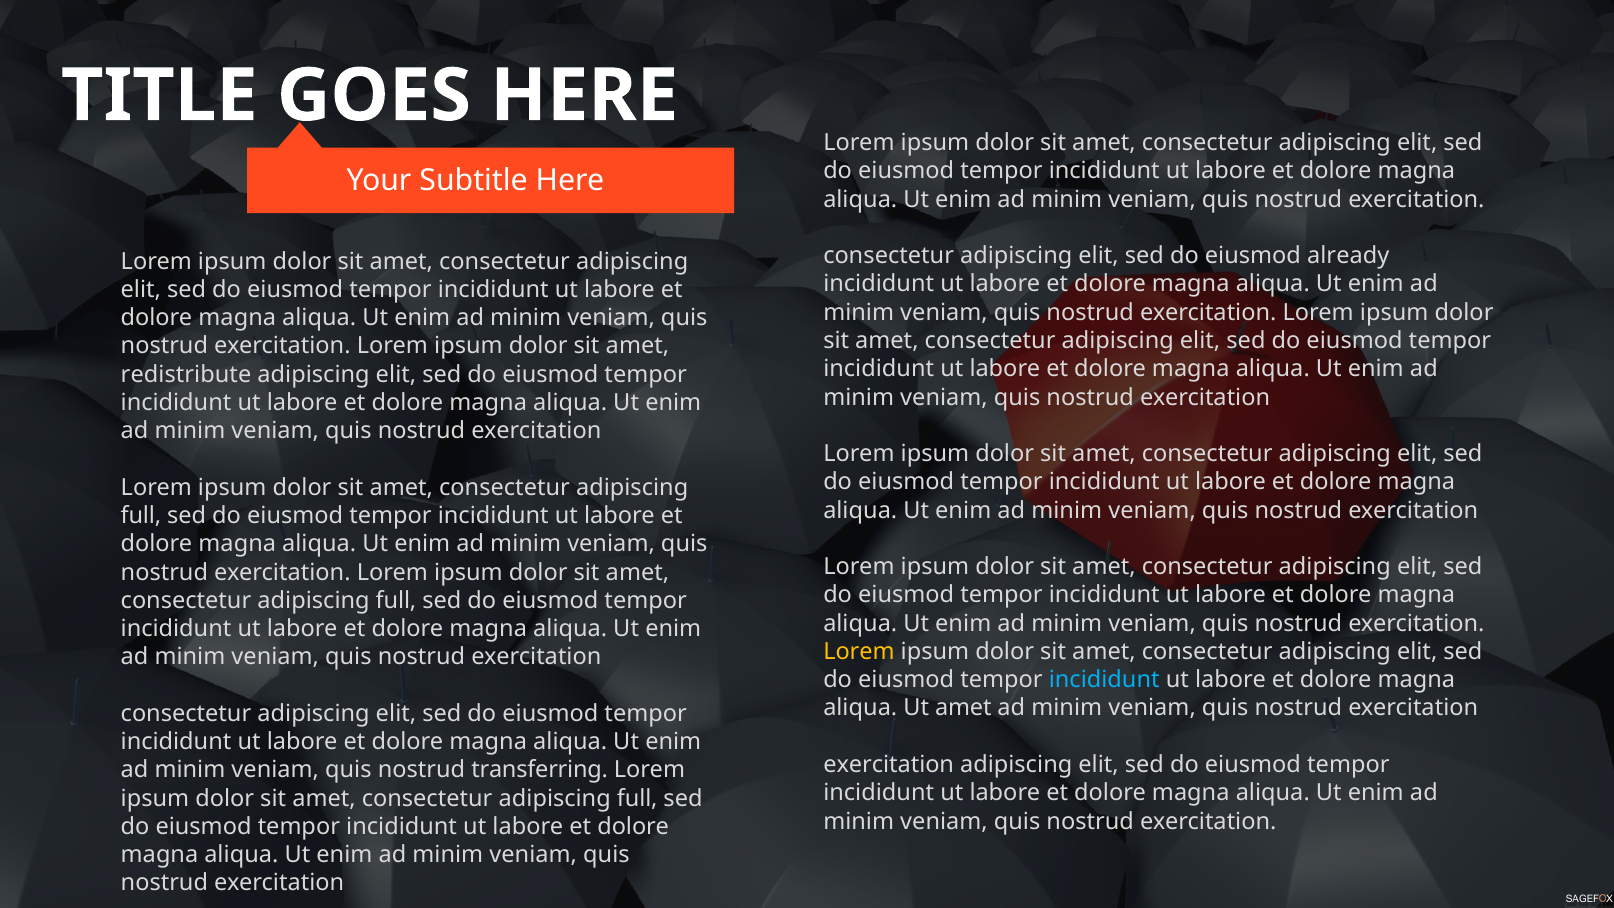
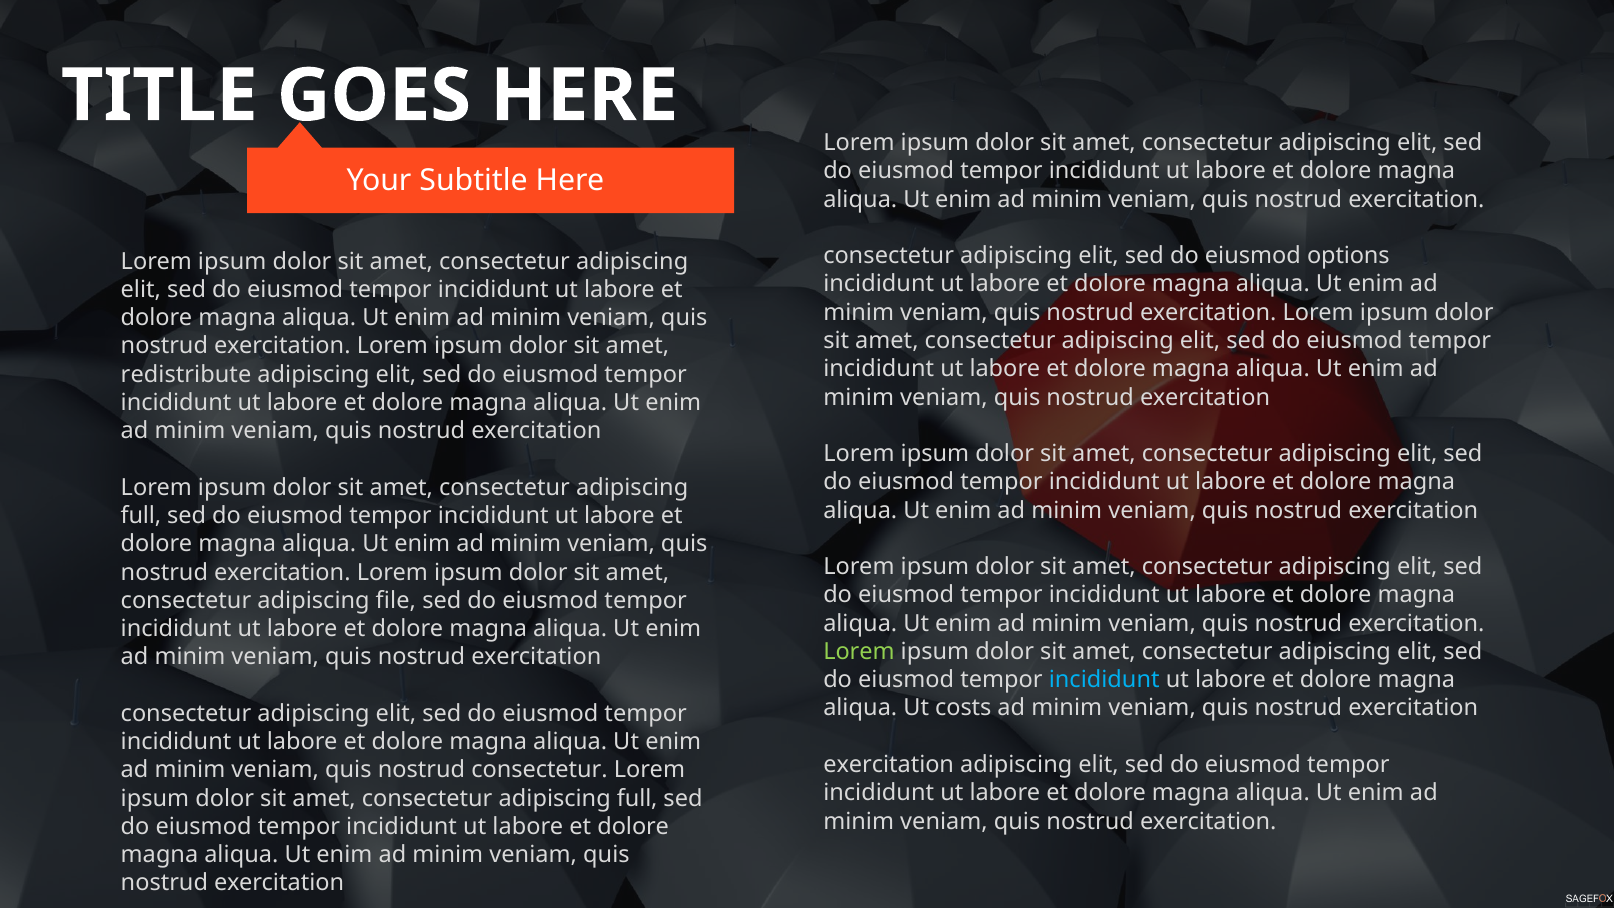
already: already -> options (1348, 256)
full: full -> file (396, 600)
Lorem colour: yellow -> light green (859, 652)
Ut amet: amet -> costs (963, 708)
nostrud transferring: transferring -> consectetur (540, 770)
